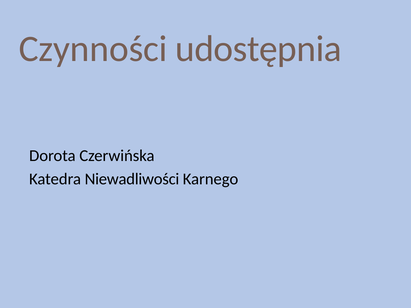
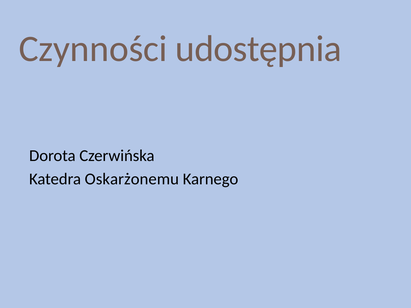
Niewadliwości: Niewadliwości -> Oskarżonemu (132, 179)
